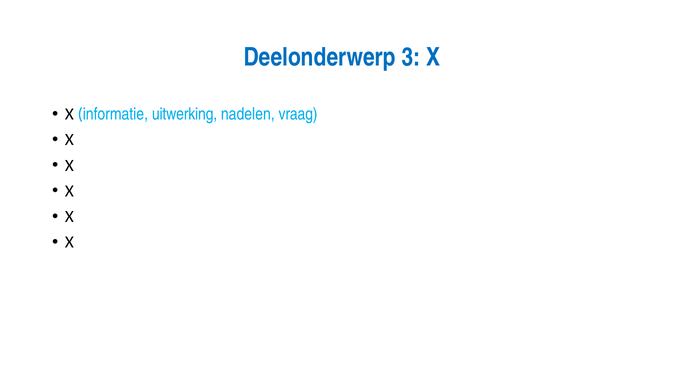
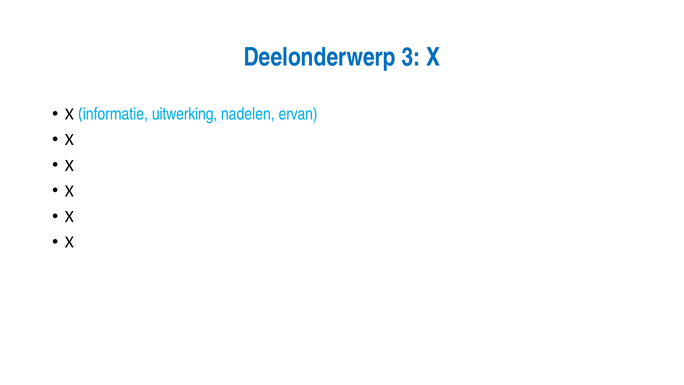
vraag: vraag -> ervan (298, 114)
